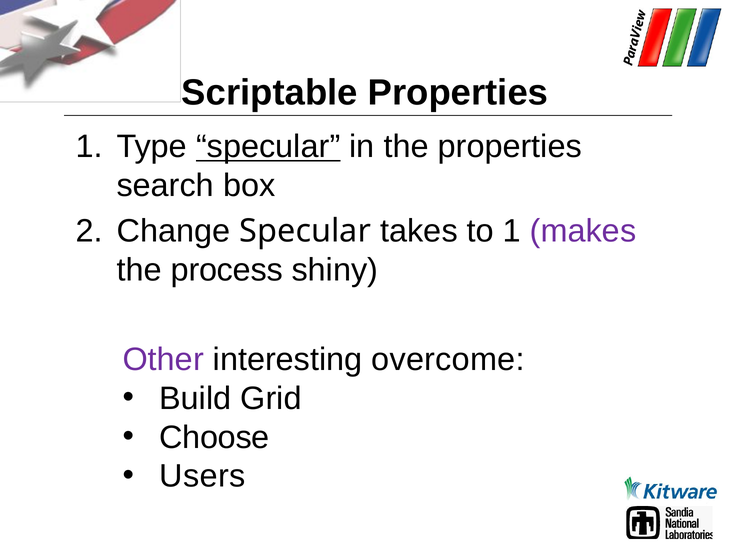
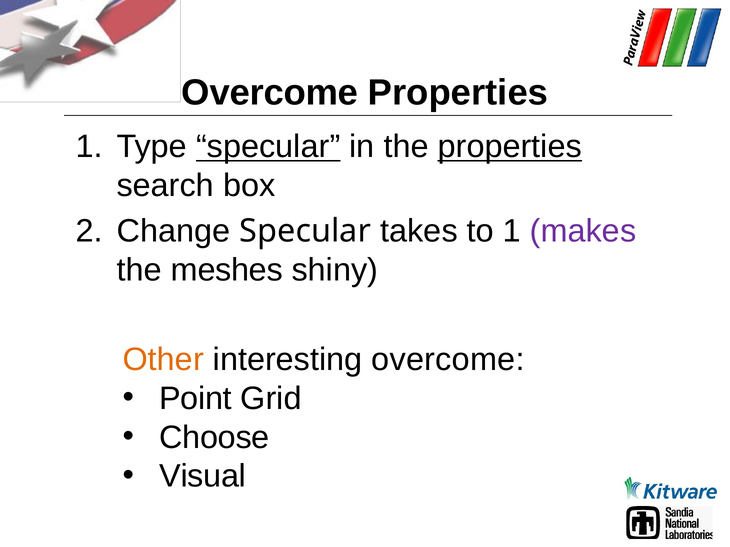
Scriptable: Scriptable -> Overcome (270, 93)
properties underline: none -> present (510, 147)
process: process -> meshes (227, 270)
Other colour: purple -> orange (163, 360)
Build: Build -> Point (196, 399)
Users: Users -> Visual (203, 477)
